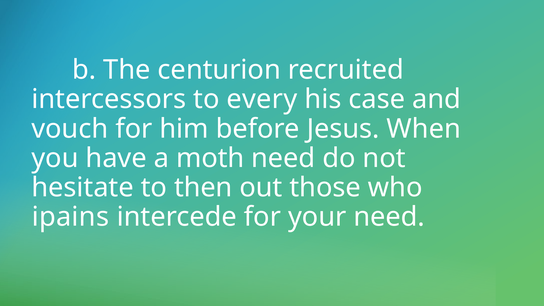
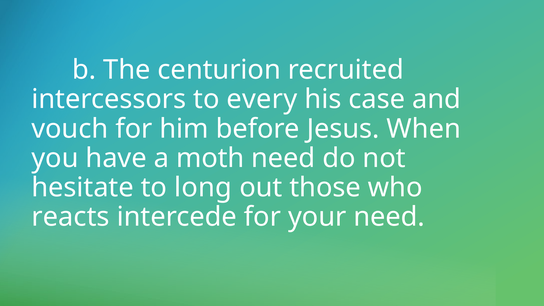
then: then -> long (203, 187)
ipains: ipains -> reacts (71, 217)
